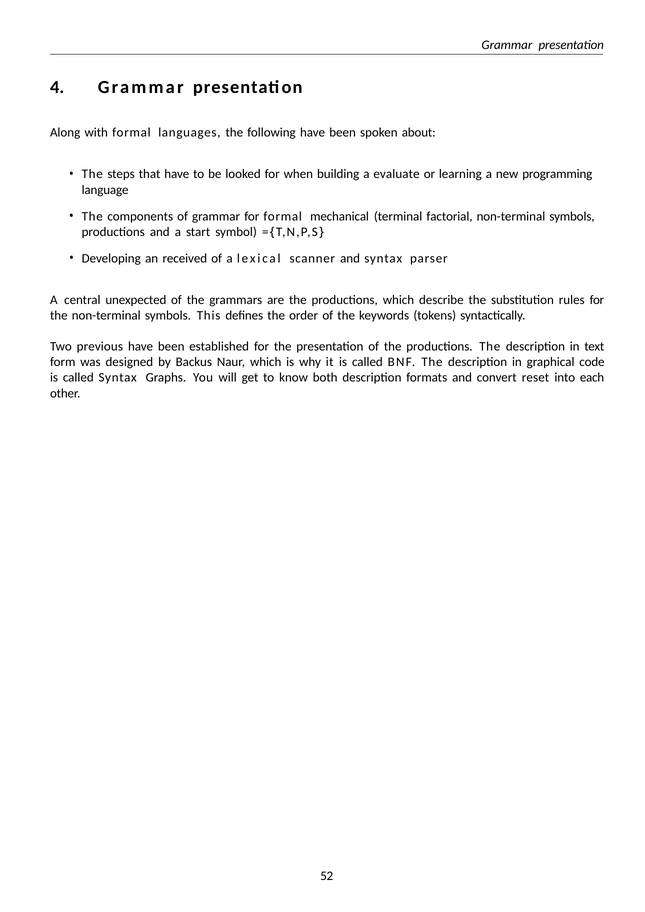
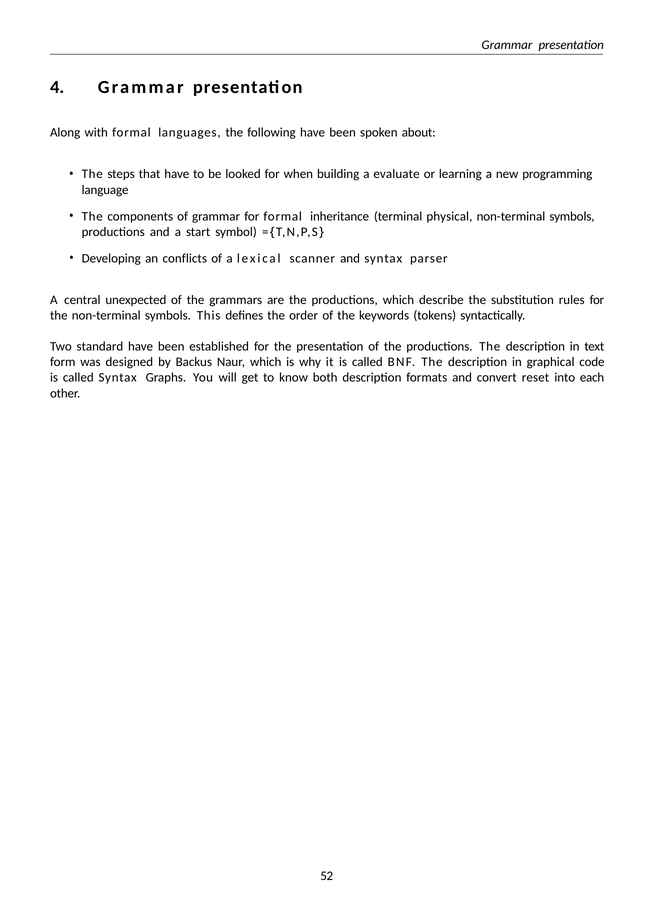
mechanical: mechanical -> inheritance (340, 216)
factorial: factorial -> physical (449, 216)
received: received -> conflicts (185, 259)
previous: previous -> standard (100, 347)
